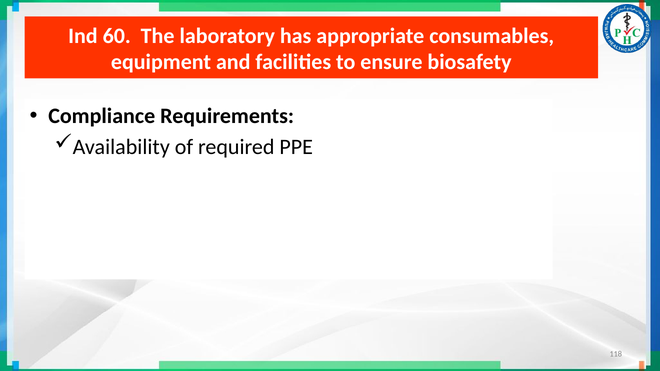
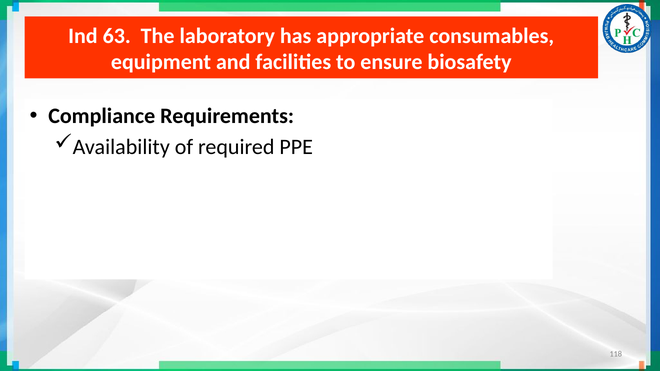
60: 60 -> 63 (117, 36)
